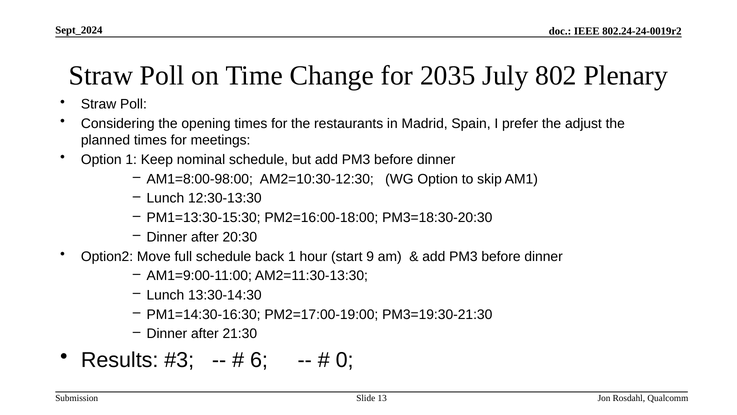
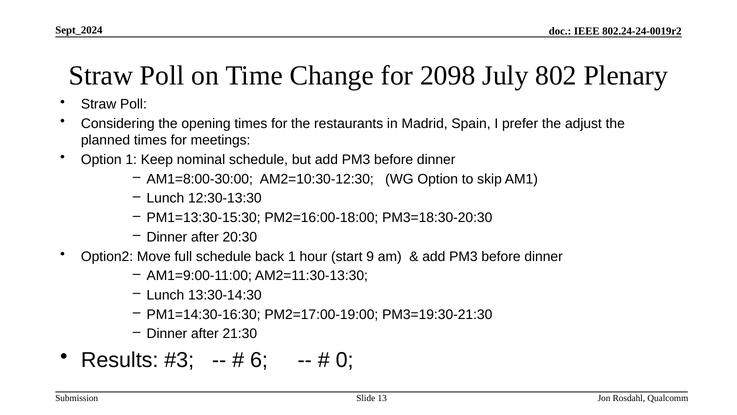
2035: 2035 -> 2098 (448, 76)
AM1=8:00-98:00: AM1=8:00-98:00 -> AM1=8:00-30:00 (200, 179)
